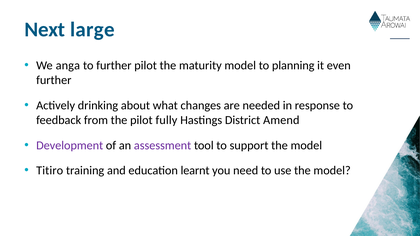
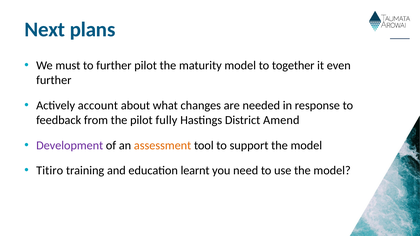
large: large -> plans (93, 30)
anga: anga -> must (68, 66)
planning: planning -> together (293, 66)
drinking: drinking -> account (98, 106)
assessment colour: purple -> orange (163, 145)
